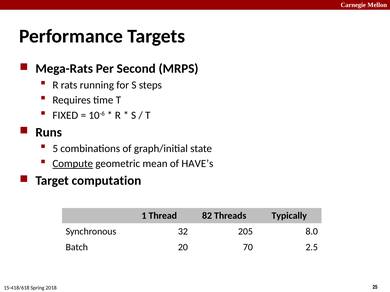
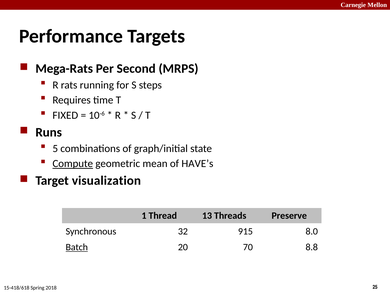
computation: computation -> visualization (106, 181)
82: 82 -> 13 (207, 216)
Typically: Typically -> Preserve (289, 216)
205: 205 -> 915 (245, 232)
Batch underline: none -> present (77, 248)
2.5: 2.5 -> 8.8 (312, 248)
